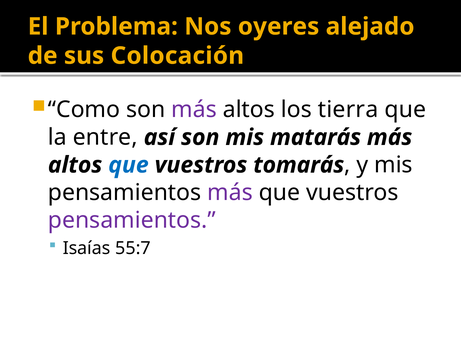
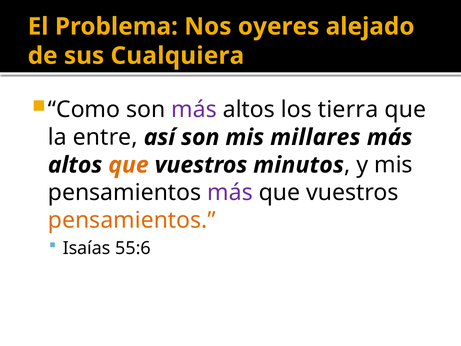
Colocación: Colocación -> Cualquiera (177, 56)
matarás: matarás -> millares (315, 137)
que colour: blue -> orange (128, 165)
tomarás: tomarás -> minutos (299, 165)
pensamientos colour: purple -> orange (132, 220)
55:7: 55:7 -> 55:6 (133, 248)
